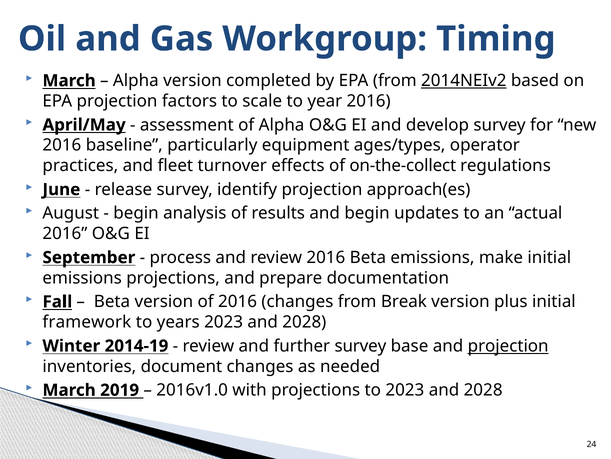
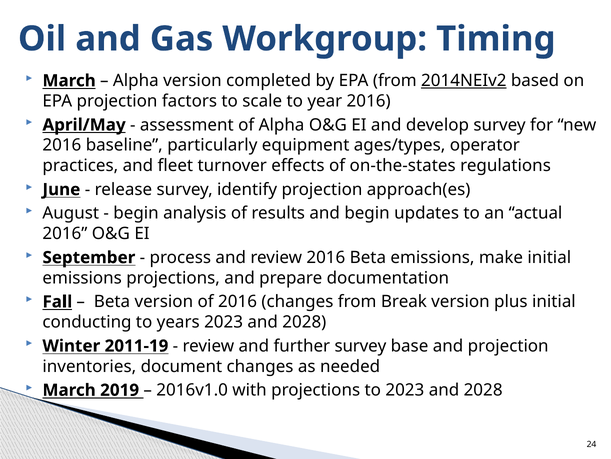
on-the-collect: on-the-collect -> on-the-states (403, 165)
framework: framework -> conducting (87, 322)
2014-19: 2014-19 -> 2011-19 (136, 345)
projection underline: present -> none (508, 345)
